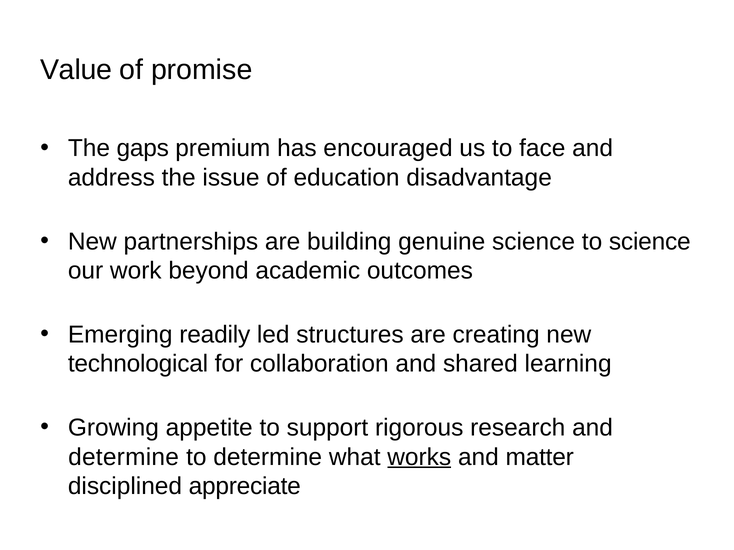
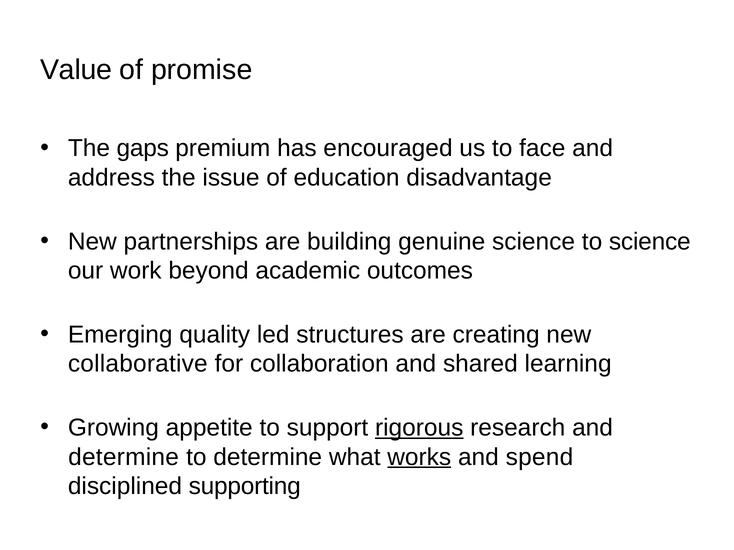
readily: readily -> quality (215, 335)
technological: technological -> collaborative (138, 364)
rigorous underline: none -> present (419, 428)
matter: matter -> spend (539, 457)
appreciate: appreciate -> supporting (245, 487)
